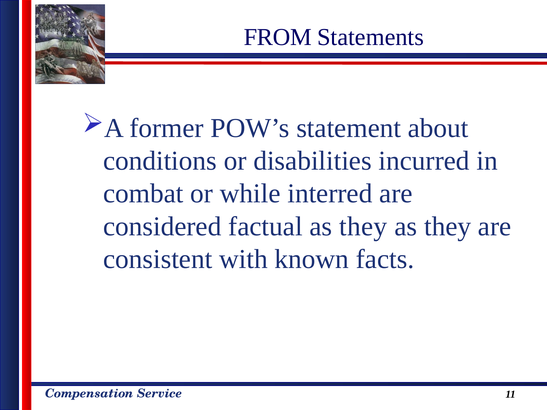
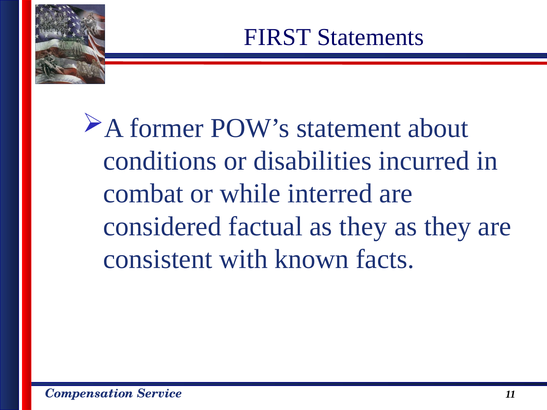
FROM: FROM -> FIRST (278, 37)
